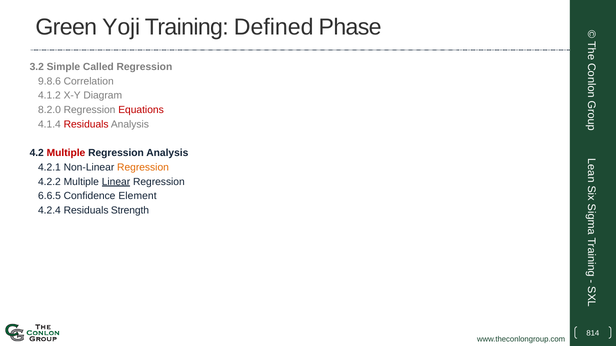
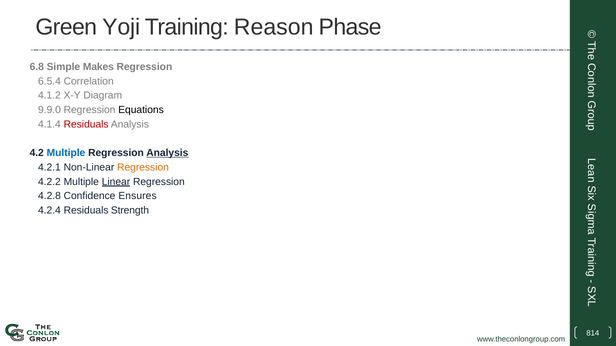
Defined: Defined -> Reason (274, 27)
3.2: 3.2 -> 6.8 (37, 67)
Called: Called -> Makes (98, 67)
9.8.6: 9.8.6 -> 6.5.4 (49, 81)
8.2.0: 8.2.0 -> 9.9.0 (49, 110)
Equations colour: red -> black (141, 110)
Multiple colour: red -> blue (66, 153)
Analysis underline: none -> present (167, 153)
6.6.5: 6.6.5 -> 4.2.8 (49, 196)
Element: Element -> Ensures (138, 196)
